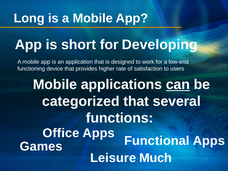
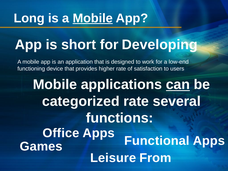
Mobile underline: none -> present (93, 18)
categorized that: that -> rate (136, 101)
Much: Much -> From (155, 158)
